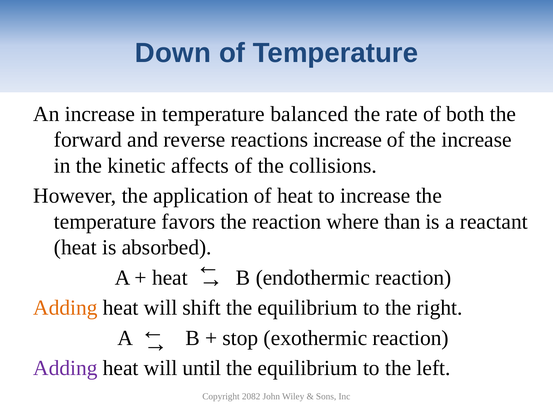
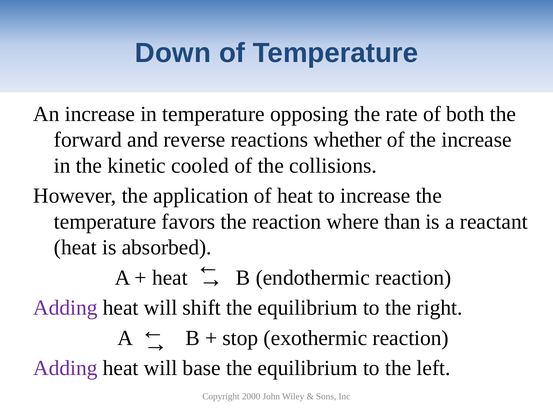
balanced: balanced -> opposing (309, 114)
reactions increase: increase -> whether (348, 140)
affects: affects -> cooled (200, 166)
Adding colour: orange -> purple (65, 308)
until: until -> base (202, 368)
2082: 2082 -> 2000 (251, 396)
